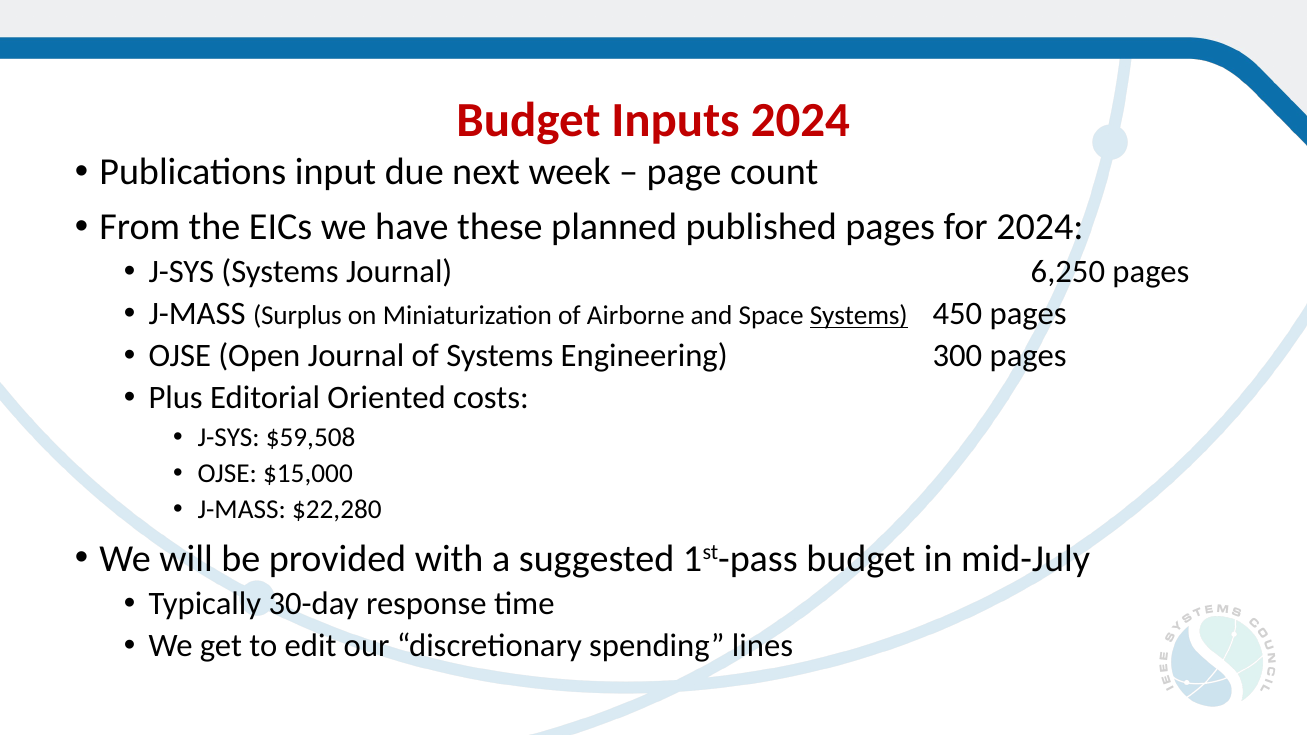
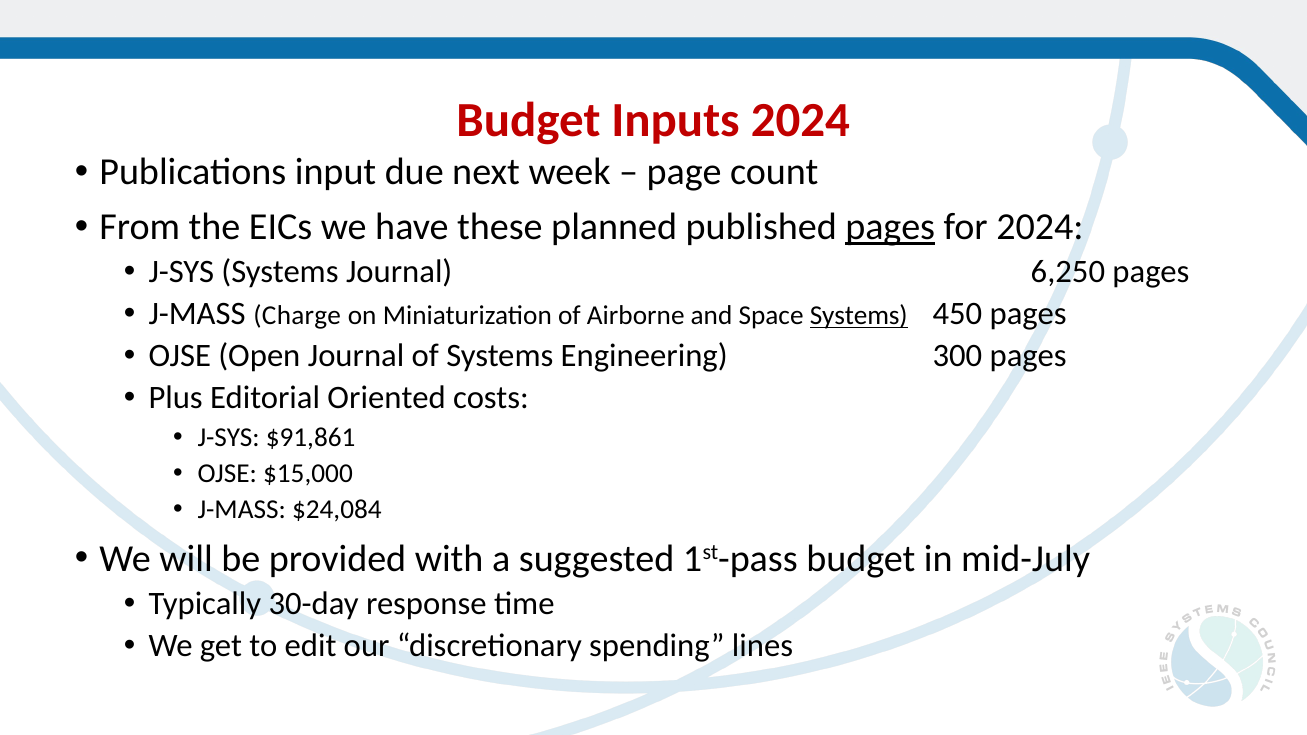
pages underline: none -> present (890, 227)
Surplus: Surplus -> Charge (297, 316)
$59,508: $59,508 -> $91,861 (311, 437)
$22,280: $22,280 -> $24,084 (337, 510)
